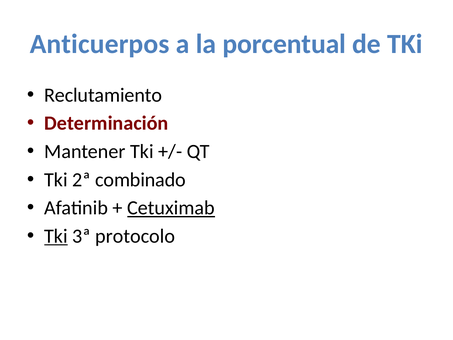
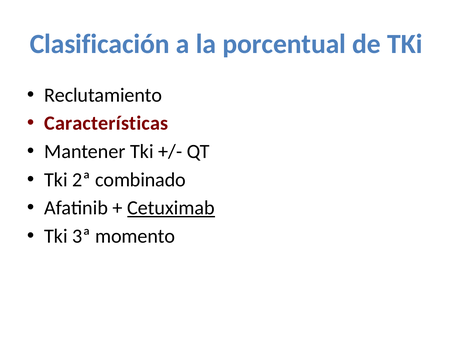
Anticuerpos: Anticuerpos -> Clasificación (100, 44)
Determinación: Determinación -> Características (106, 123)
Tki underline: present -> none (56, 236)
protocolo: protocolo -> momento (135, 236)
